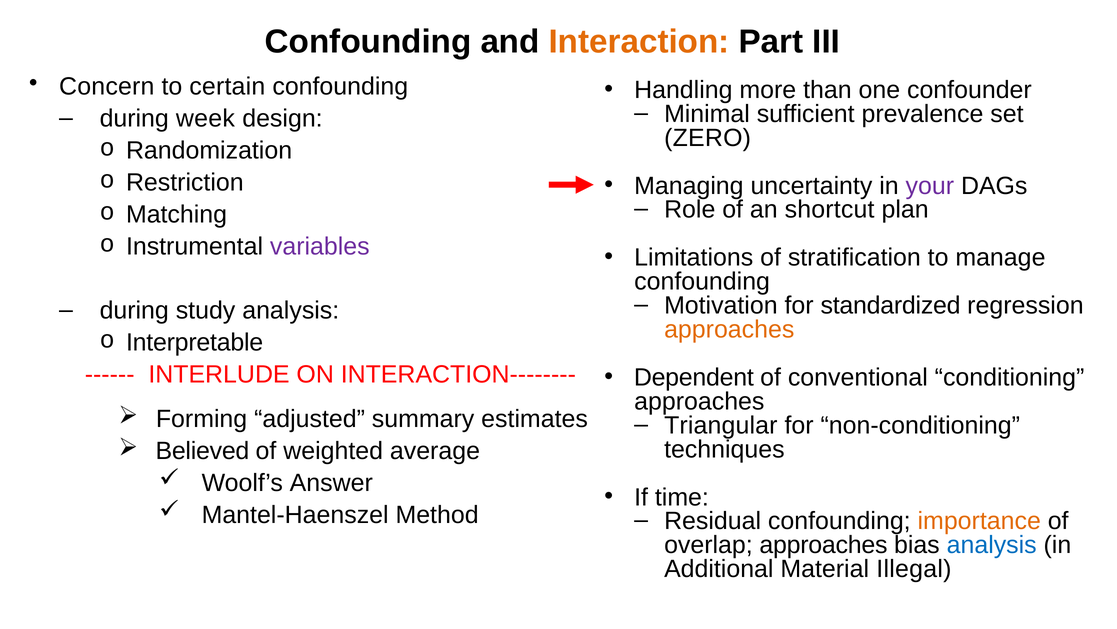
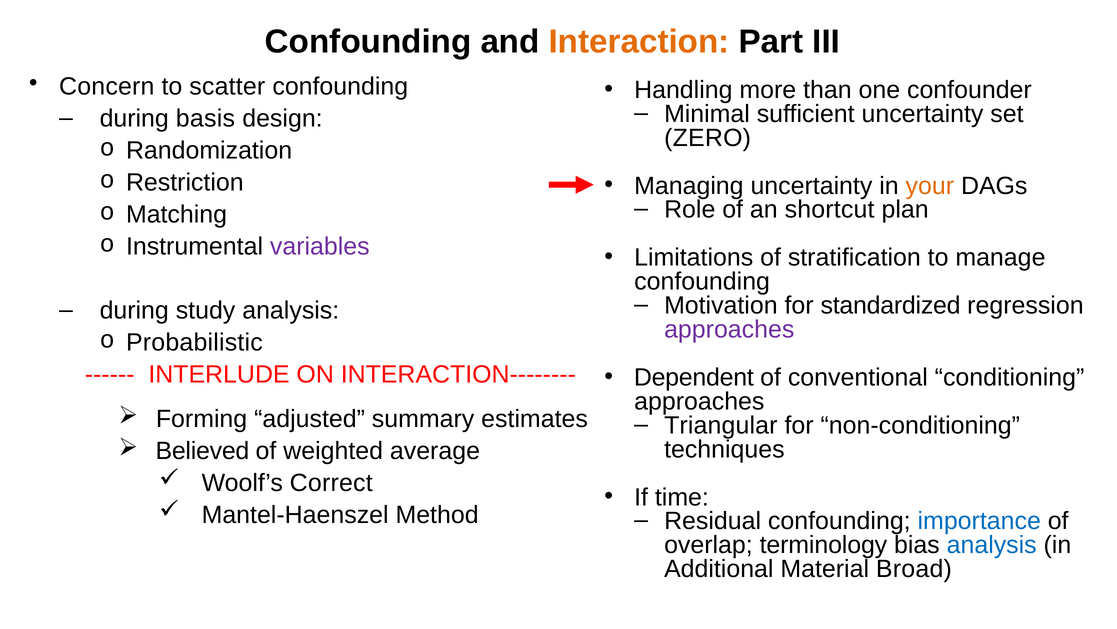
certain: certain -> scatter (227, 87)
sufficient prevalence: prevalence -> uncertainty (922, 114)
week: week -> basis (205, 118)
your colour: purple -> orange (930, 186)
approaches colour: orange -> purple (729, 329)
Interpretable: Interpretable -> Probabilistic (194, 342)
Answer: Answer -> Correct (331, 482)
importance colour: orange -> blue (979, 521)
overlap approaches: approaches -> terminology (823, 545)
Illegal: Illegal -> Broad (914, 569)
